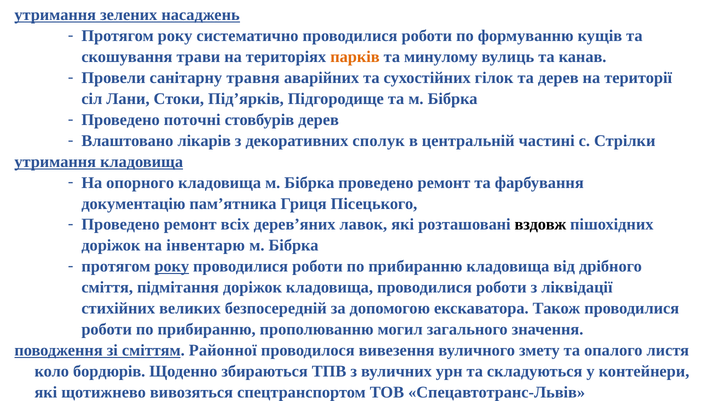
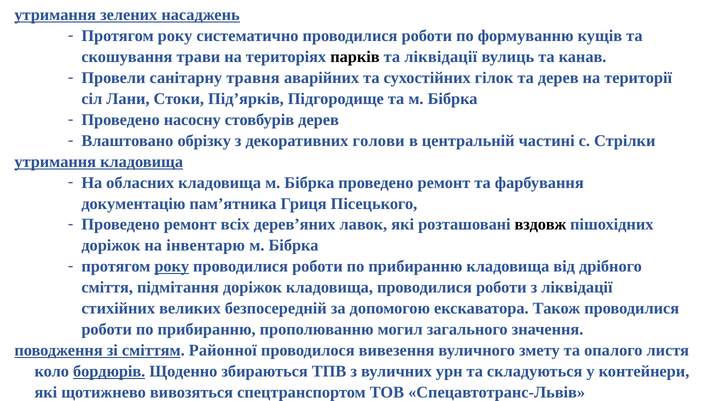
парків colour: orange -> black (355, 57)
та минулому: минулому -> ліквідації (441, 57)
поточні: поточні -> насосну (192, 120)
лікарів: лікарів -> обрізку (204, 141)
сполук: сполук -> голови (379, 141)
опорного: опорного -> обласних (140, 183)
бордюрів underline: none -> present (109, 372)
